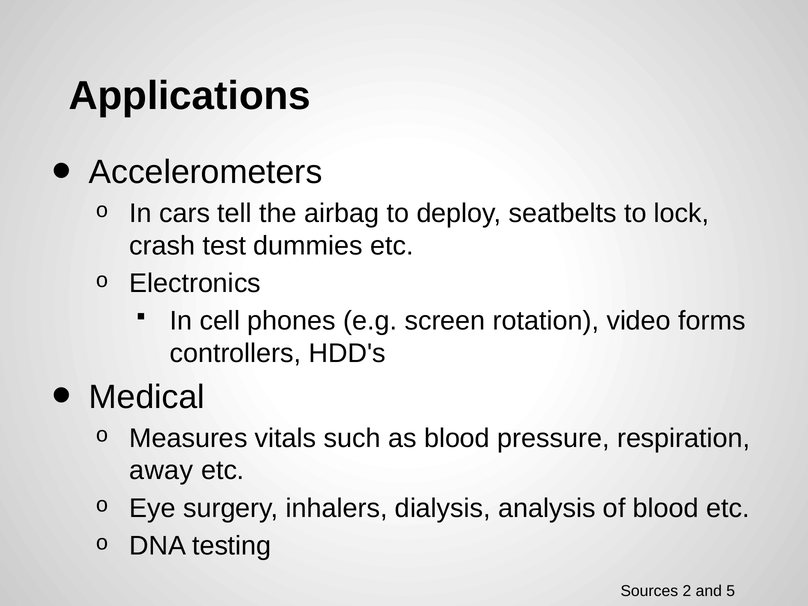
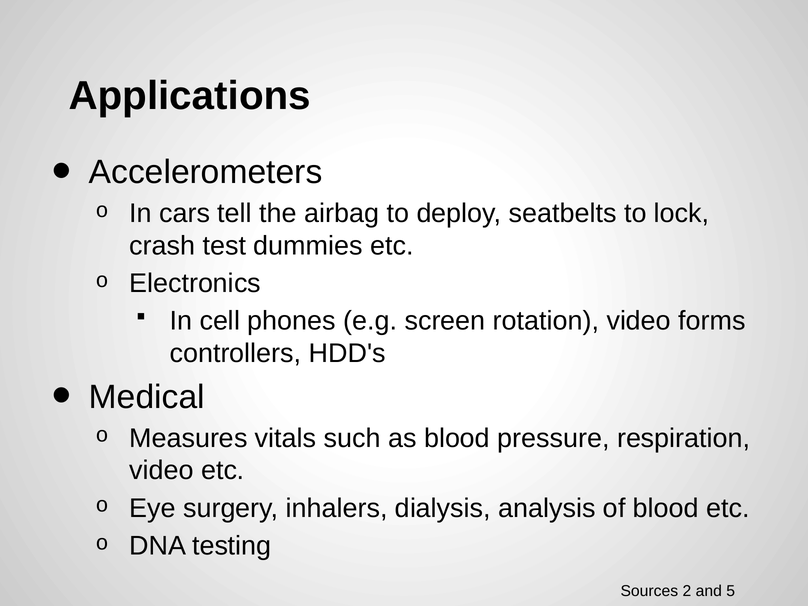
away: away -> video (161, 471)
